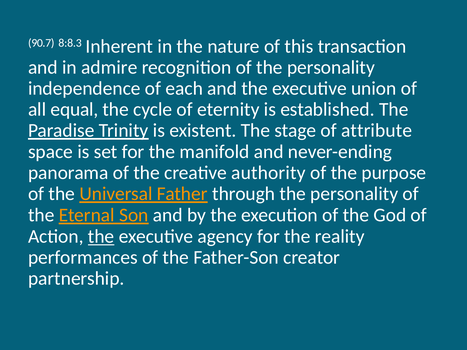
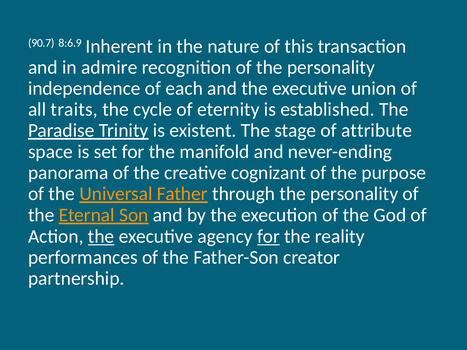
8:8.3: 8:8.3 -> 8:6.9 (70, 43)
equal: equal -> traits (74, 110)
authority: authority -> cognizant (269, 173)
for underline: none -> present (269, 237)
